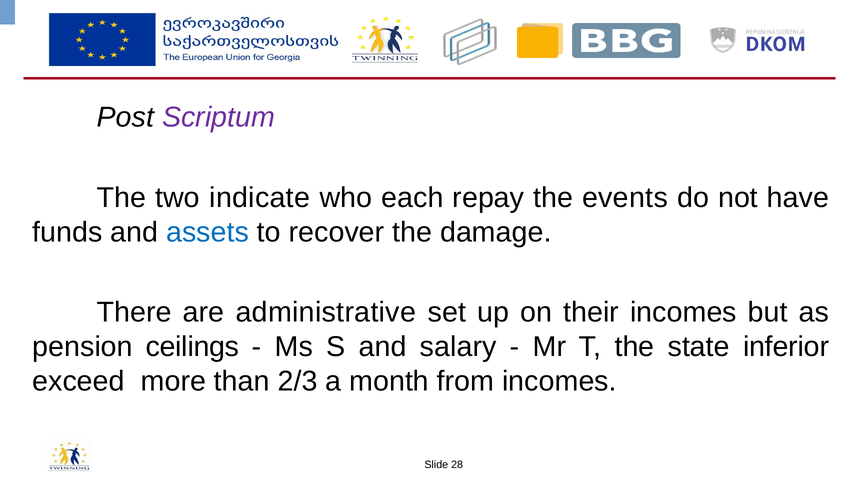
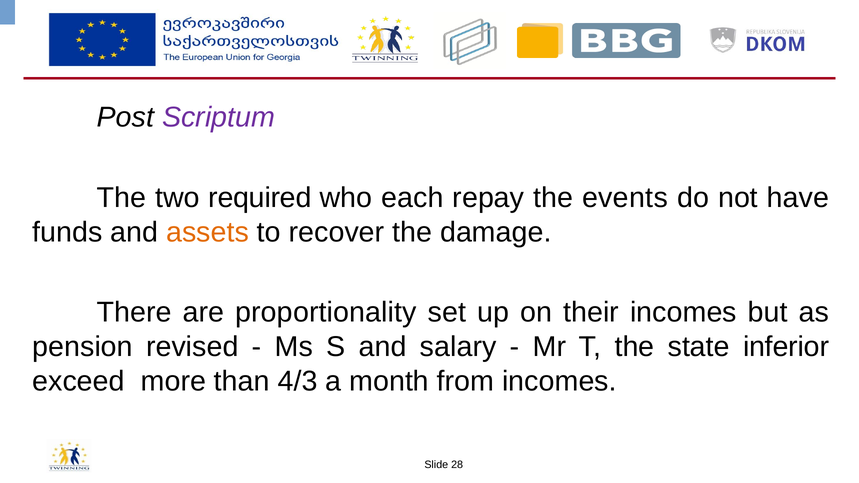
indicate: indicate -> required (260, 198)
assets colour: blue -> orange (208, 232)
administrative: administrative -> proportionality (326, 312)
ceilings: ceilings -> revised (192, 347)
2/3: 2/3 -> 4/3 (298, 381)
